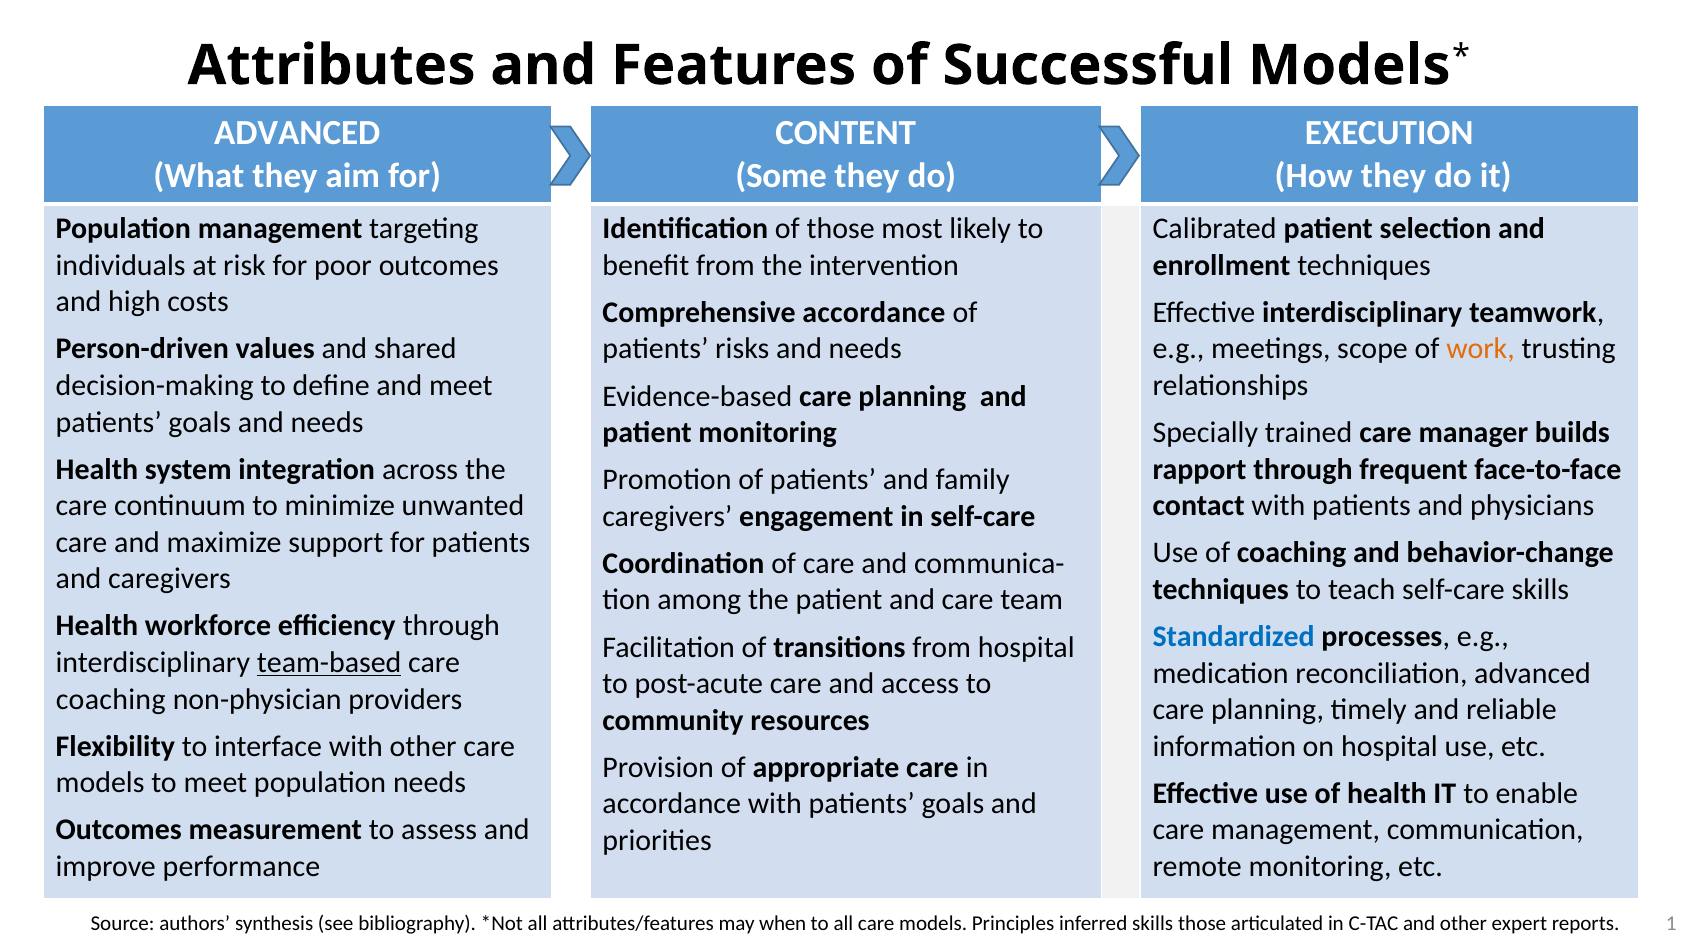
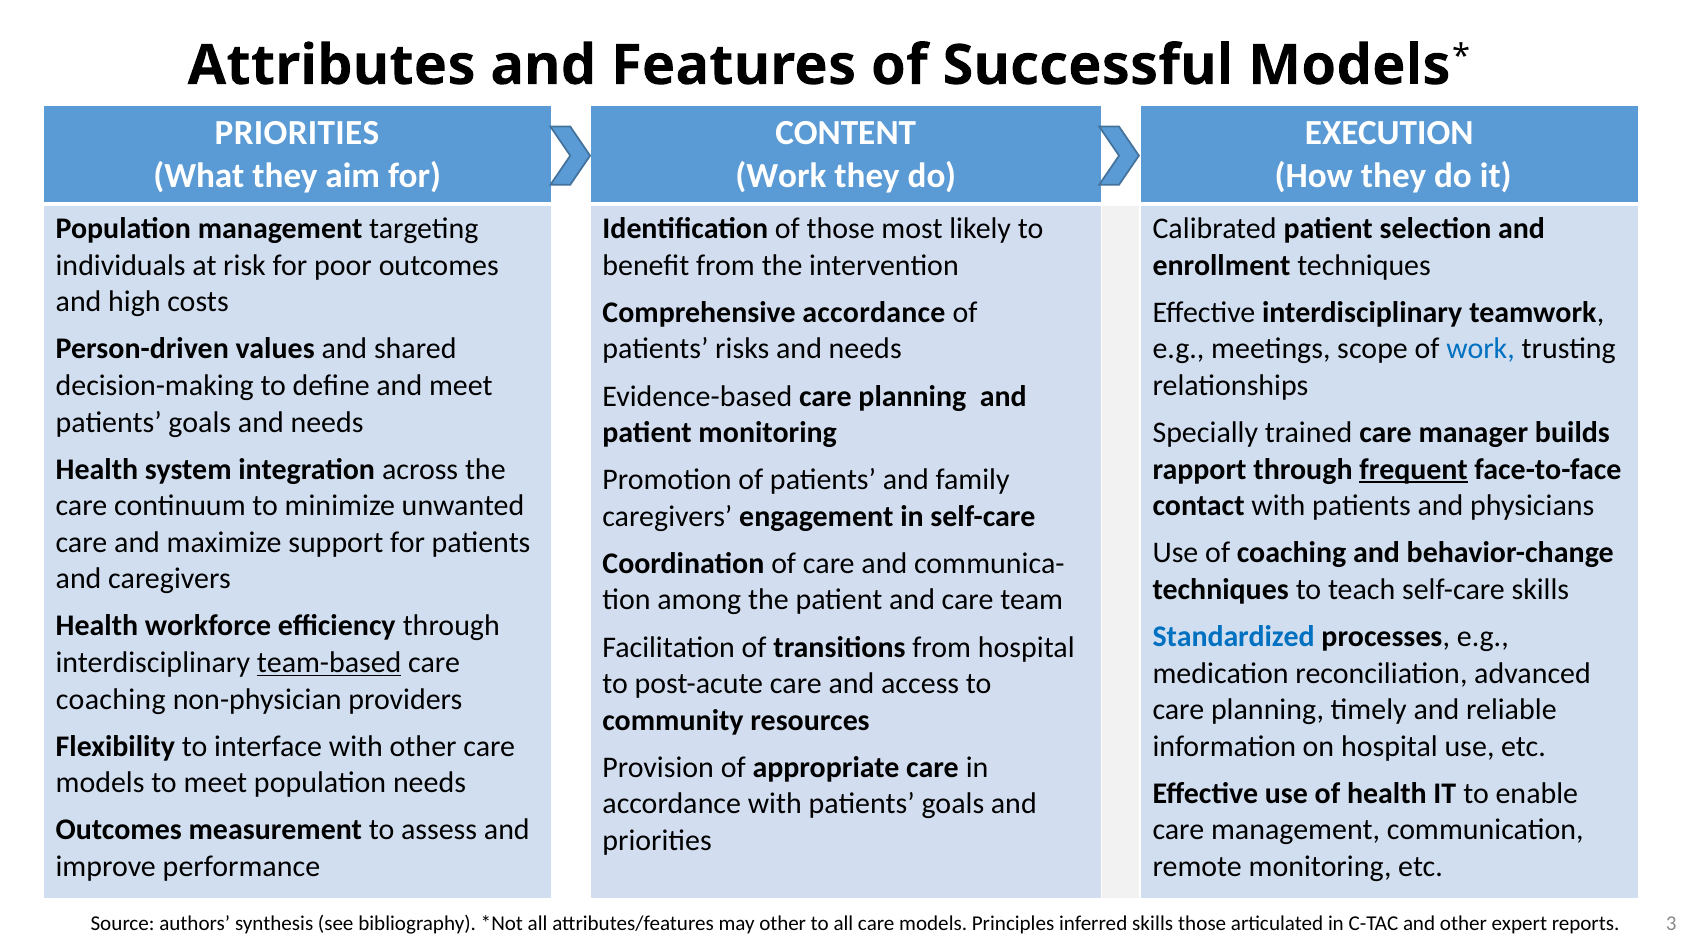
ADVANCED: ADVANCED -> PRIORITIES (297, 133)
Some: Some -> Work (781, 176)
work colour: orange -> blue (1481, 349)
frequent underline: none -> present (1414, 469)
may when: when -> other (783, 924)
1: 1 -> 3 (1671, 924)
